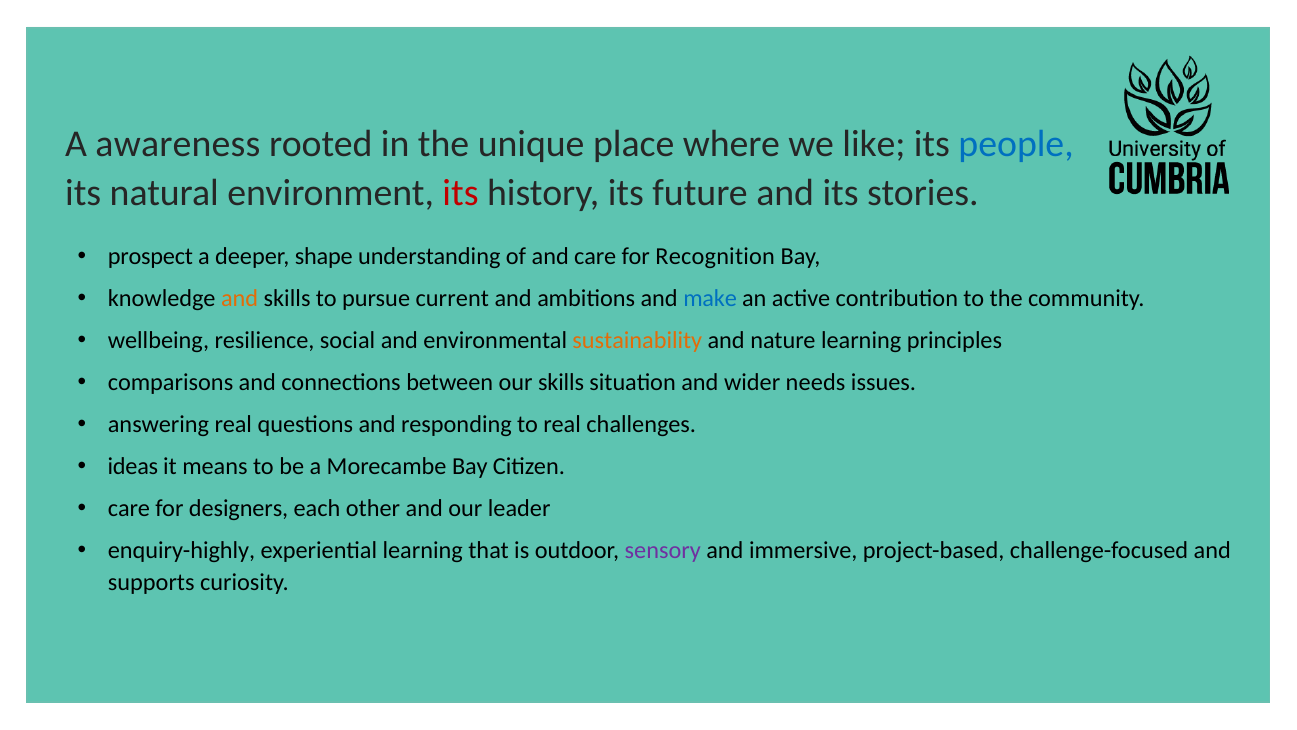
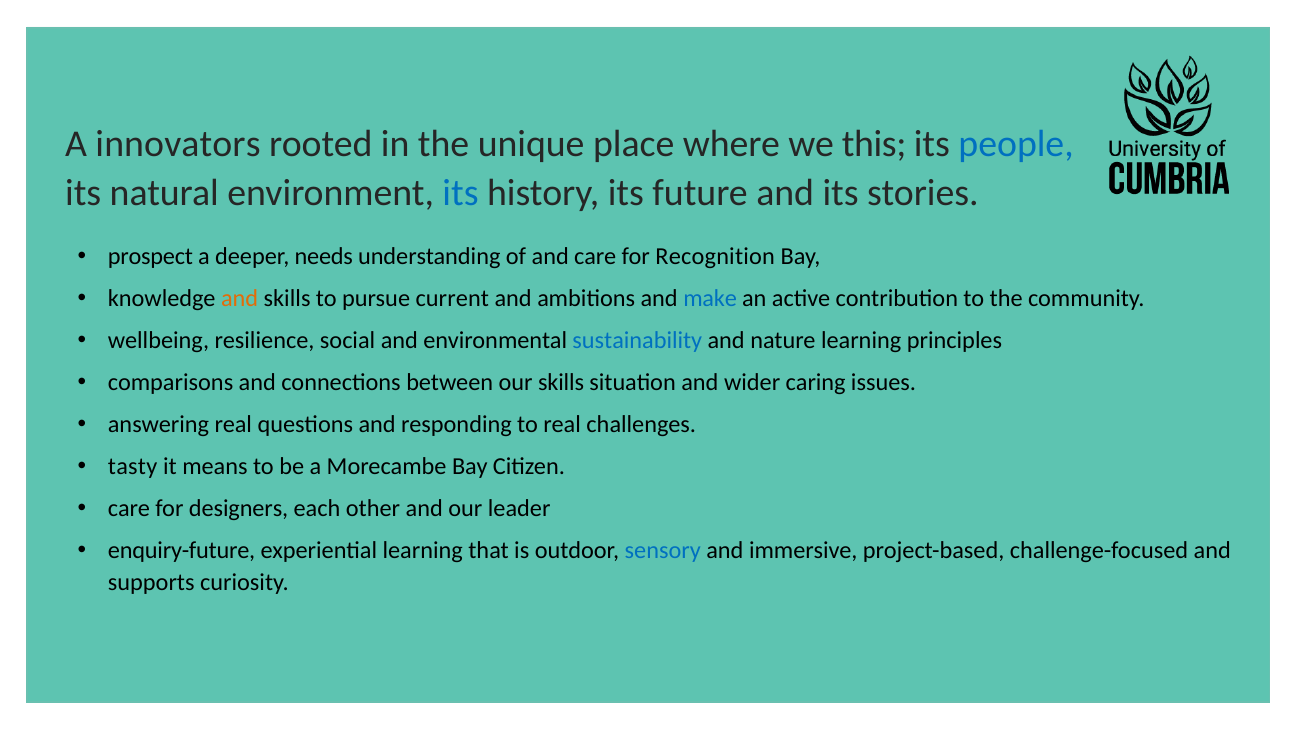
awareness: awareness -> innovators (178, 144)
like: like -> this (874, 144)
its colour: red -> blue (461, 193)
shape: shape -> needs (324, 256)
sustainability colour: orange -> blue (637, 340)
needs: needs -> caring (816, 382)
ideas: ideas -> tasty (133, 466)
enquiry-highly: enquiry-highly -> enquiry-future (182, 550)
sensory colour: purple -> blue (663, 550)
